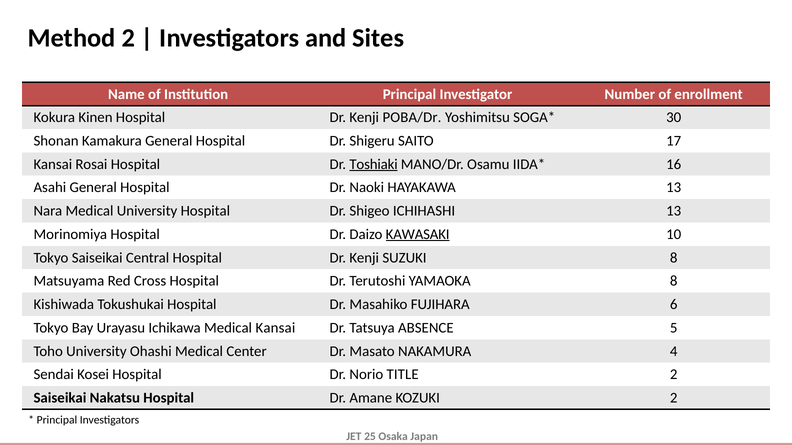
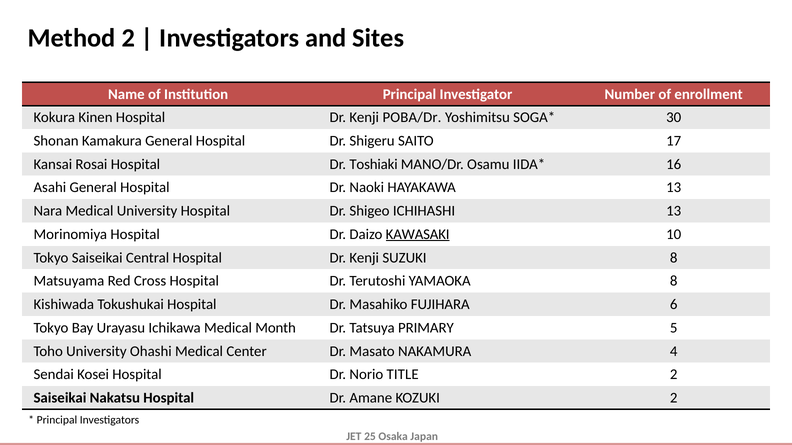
Toshiaki underline: present -> none (374, 164)
Medical Kansai: Kansai -> Month (276, 328)
ABSENCE: ABSENCE -> PRIMARY (426, 328)
